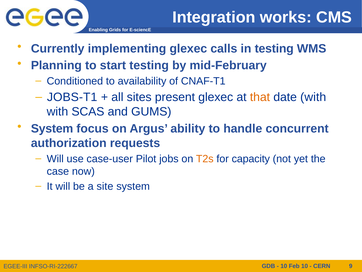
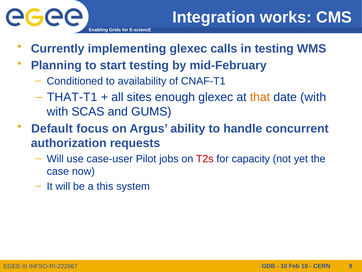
JOBS-T1: JOBS-T1 -> THAT-T1 (72, 97)
present: present -> enough (175, 97)
System: System -> Default (52, 128)
T2s colour: orange -> red (205, 158)
site: site -> this (105, 186)
